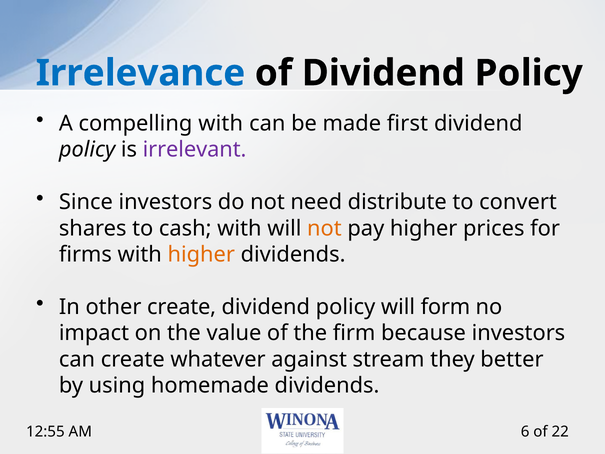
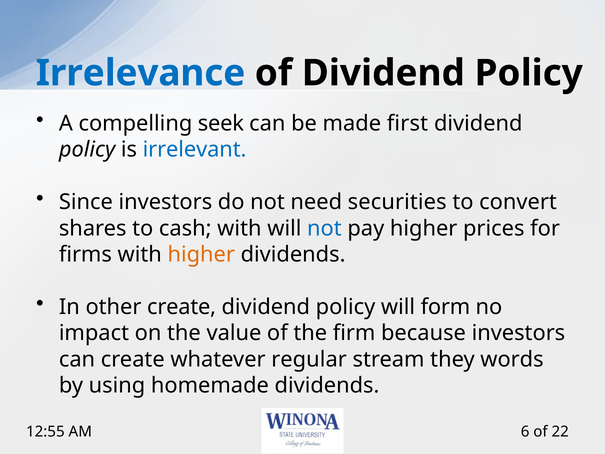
compelling with: with -> seek (221, 123)
irrelevant colour: purple -> blue (195, 150)
distribute: distribute -> securities (397, 202)
not colour: orange -> blue (324, 228)
against: against -> regular (309, 359)
better: better -> words (512, 359)
